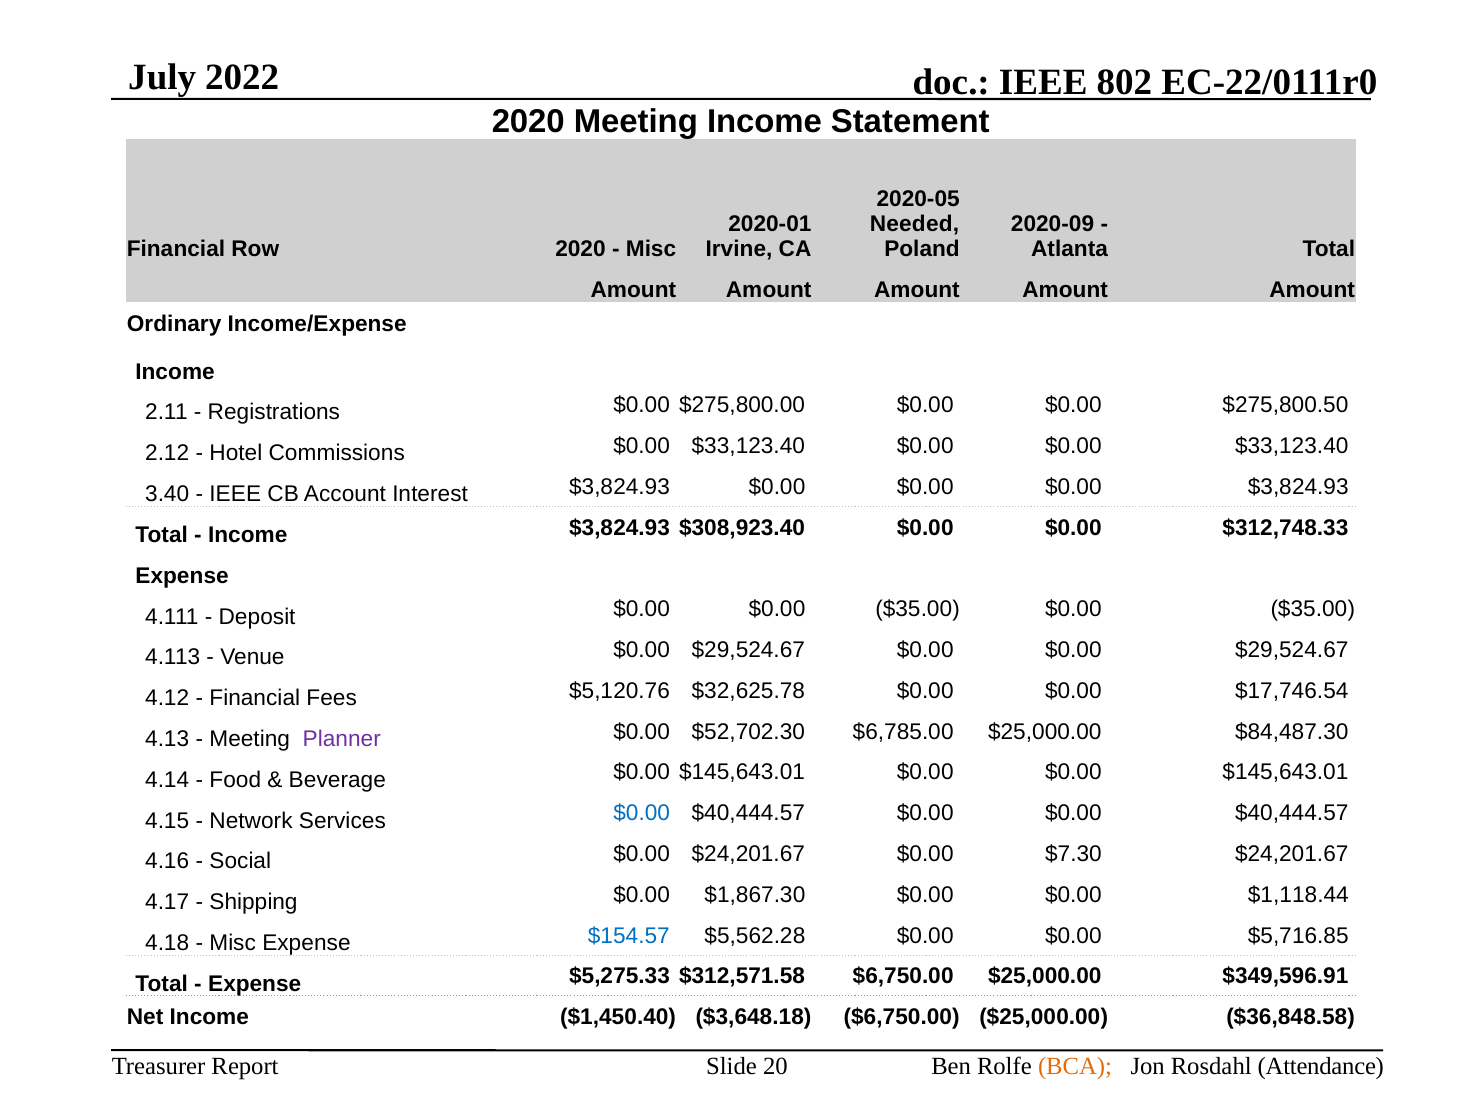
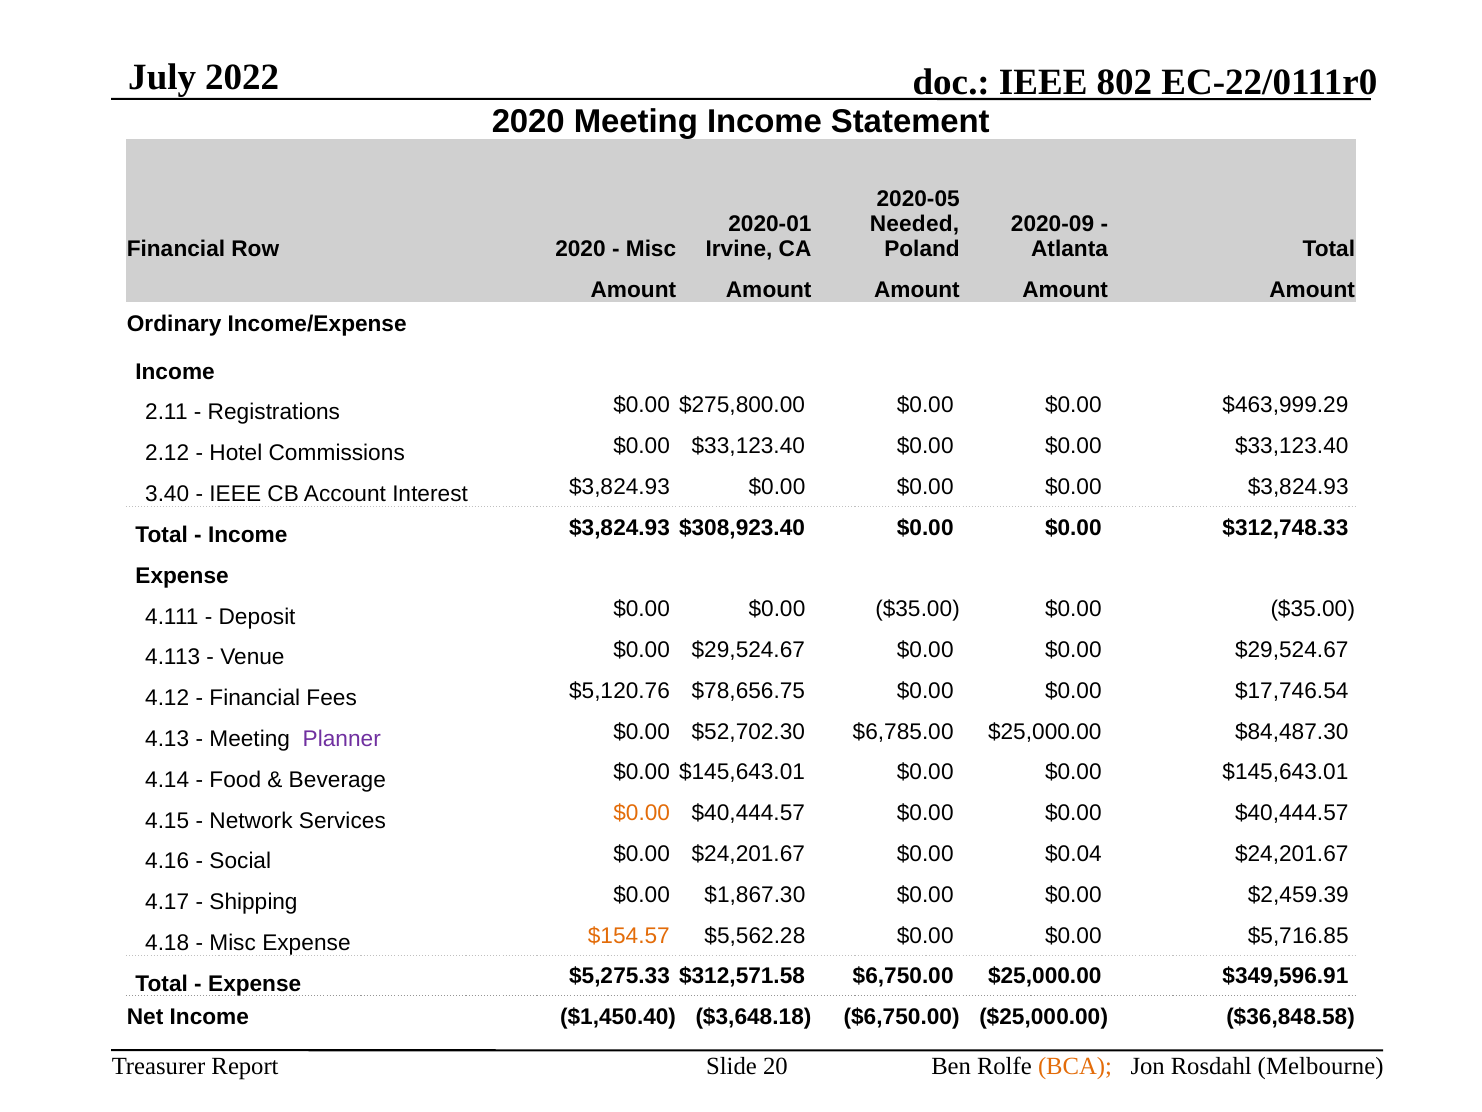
$275,800.50: $275,800.50 -> $463,999.29 (1285, 405)
$32,625.78: $32,625.78 -> $78,656.75 (748, 691)
$0.00 colour: blue -> orange (642, 813)
$7.30: $7.30 -> $0.04 (1073, 854)
$1,118.44: $1,118.44 -> $2,459.39 (1298, 894)
$154.57 colour: blue -> orange (629, 935)
Attendance: Attendance -> Melbourne (1321, 1066)
